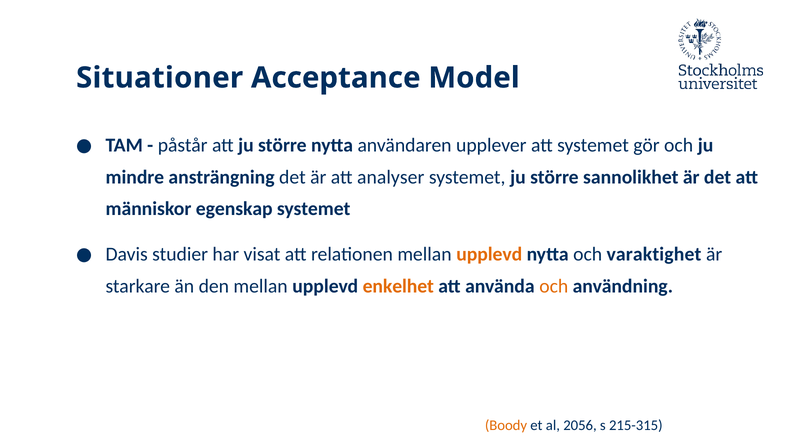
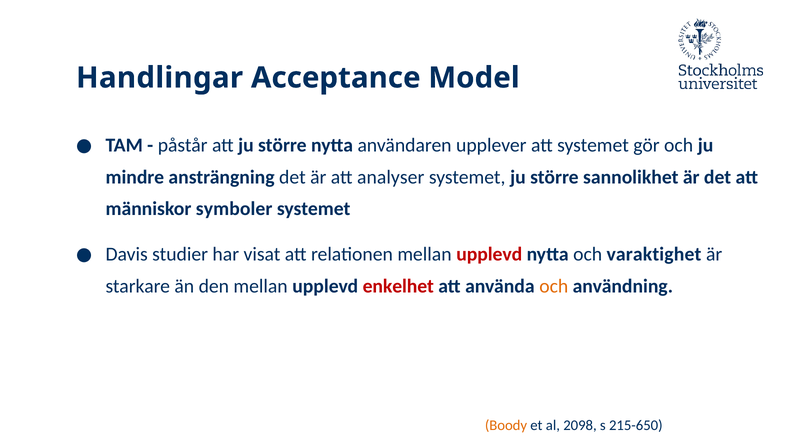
Situationer: Situationer -> Handlingar (160, 78)
egenskap: egenskap -> symboler (234, 209)
upplevd colour: orange -> red (489, 254)
enkelhet colour: orange -> red (398, 286)
2056: 2056 -> 2098 (580, 425)
215-315: 215-315 -> 215-650 (636, 425)
